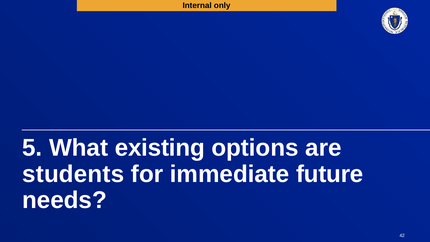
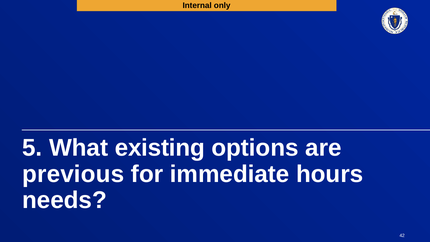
students: students -> previous (73, 174)
future: future -> hours (330, 174)
